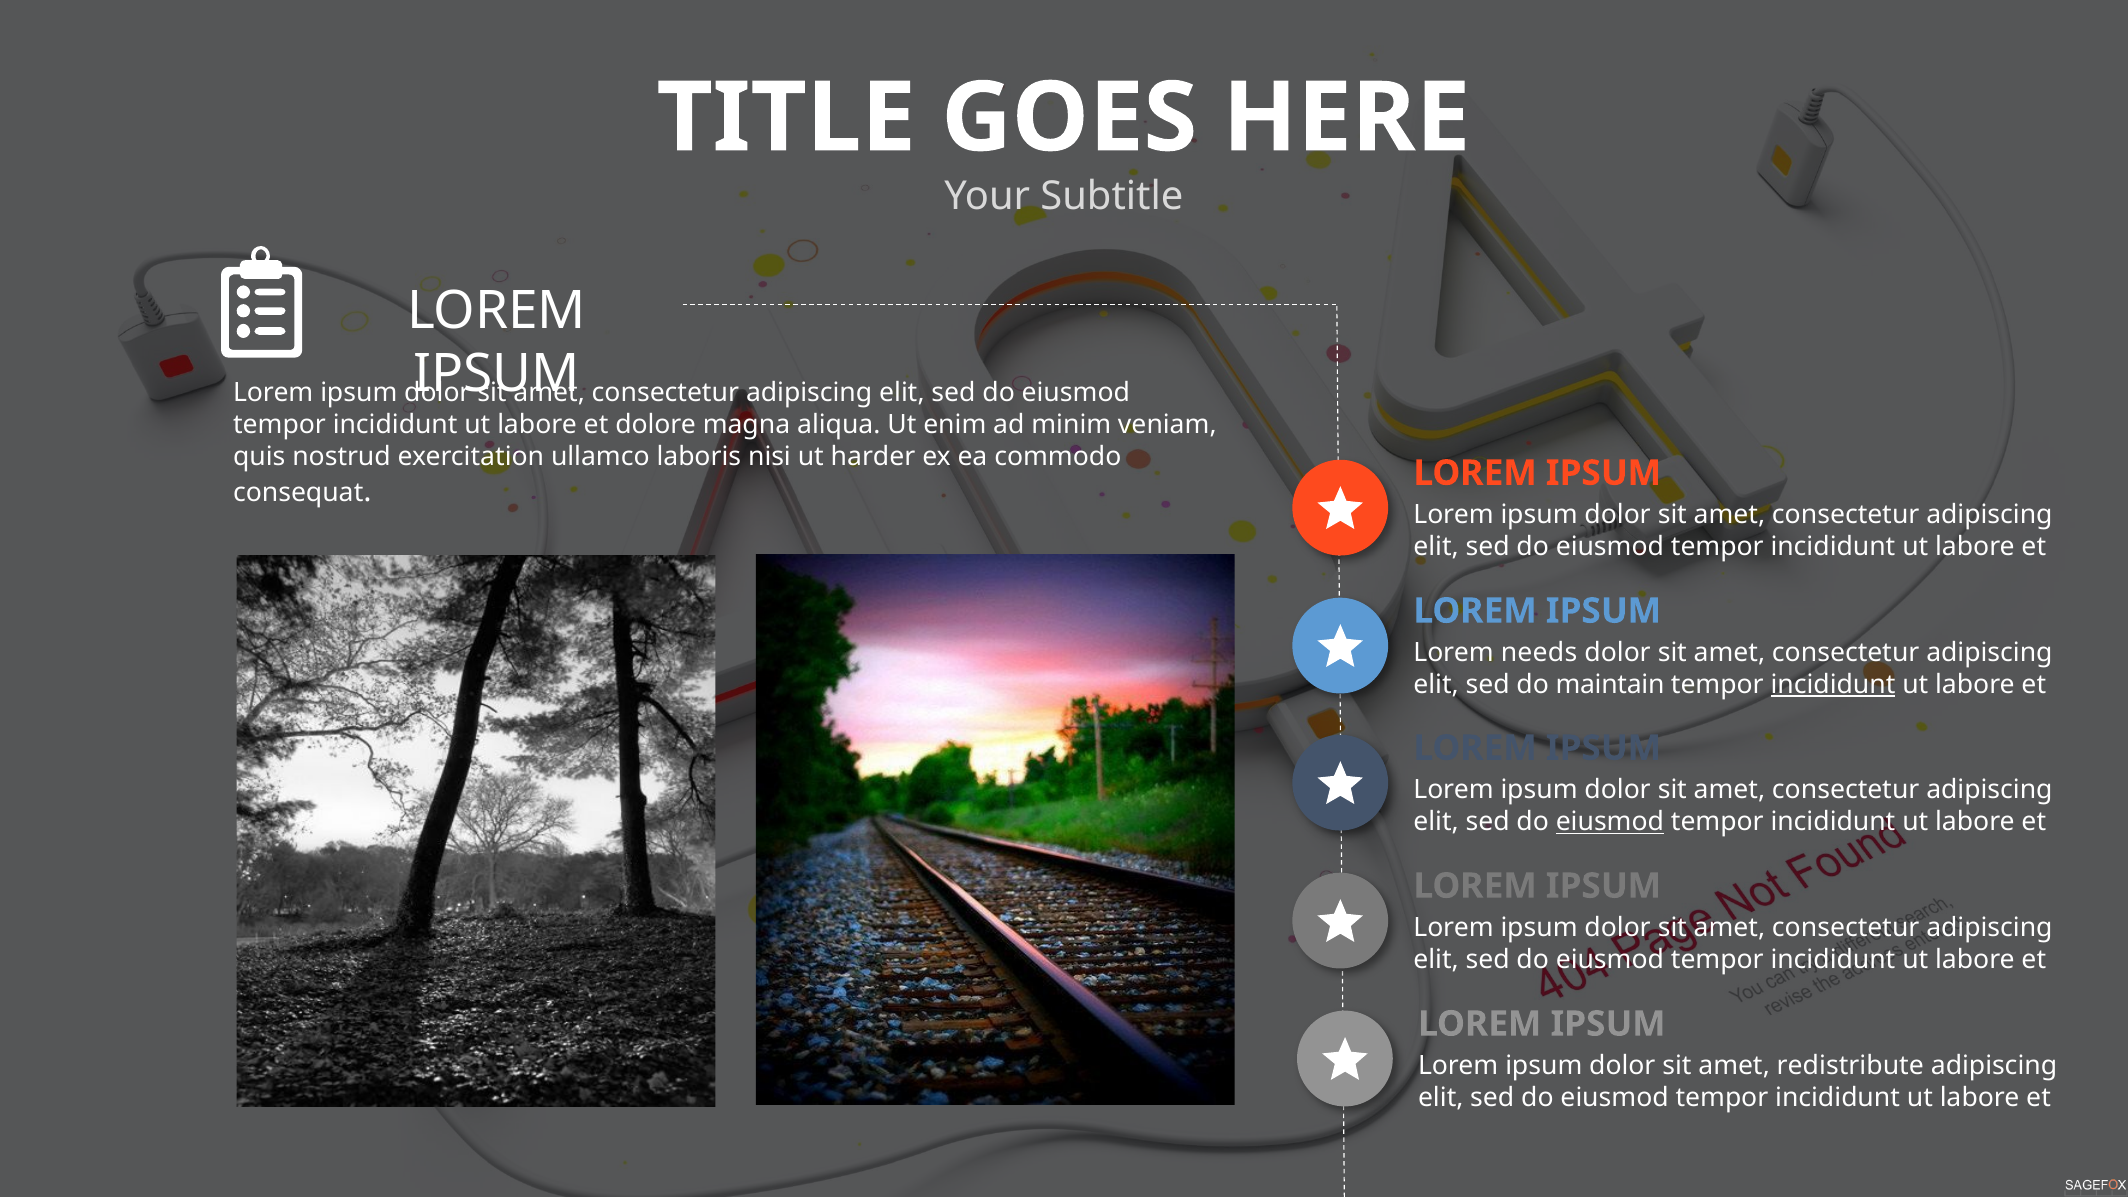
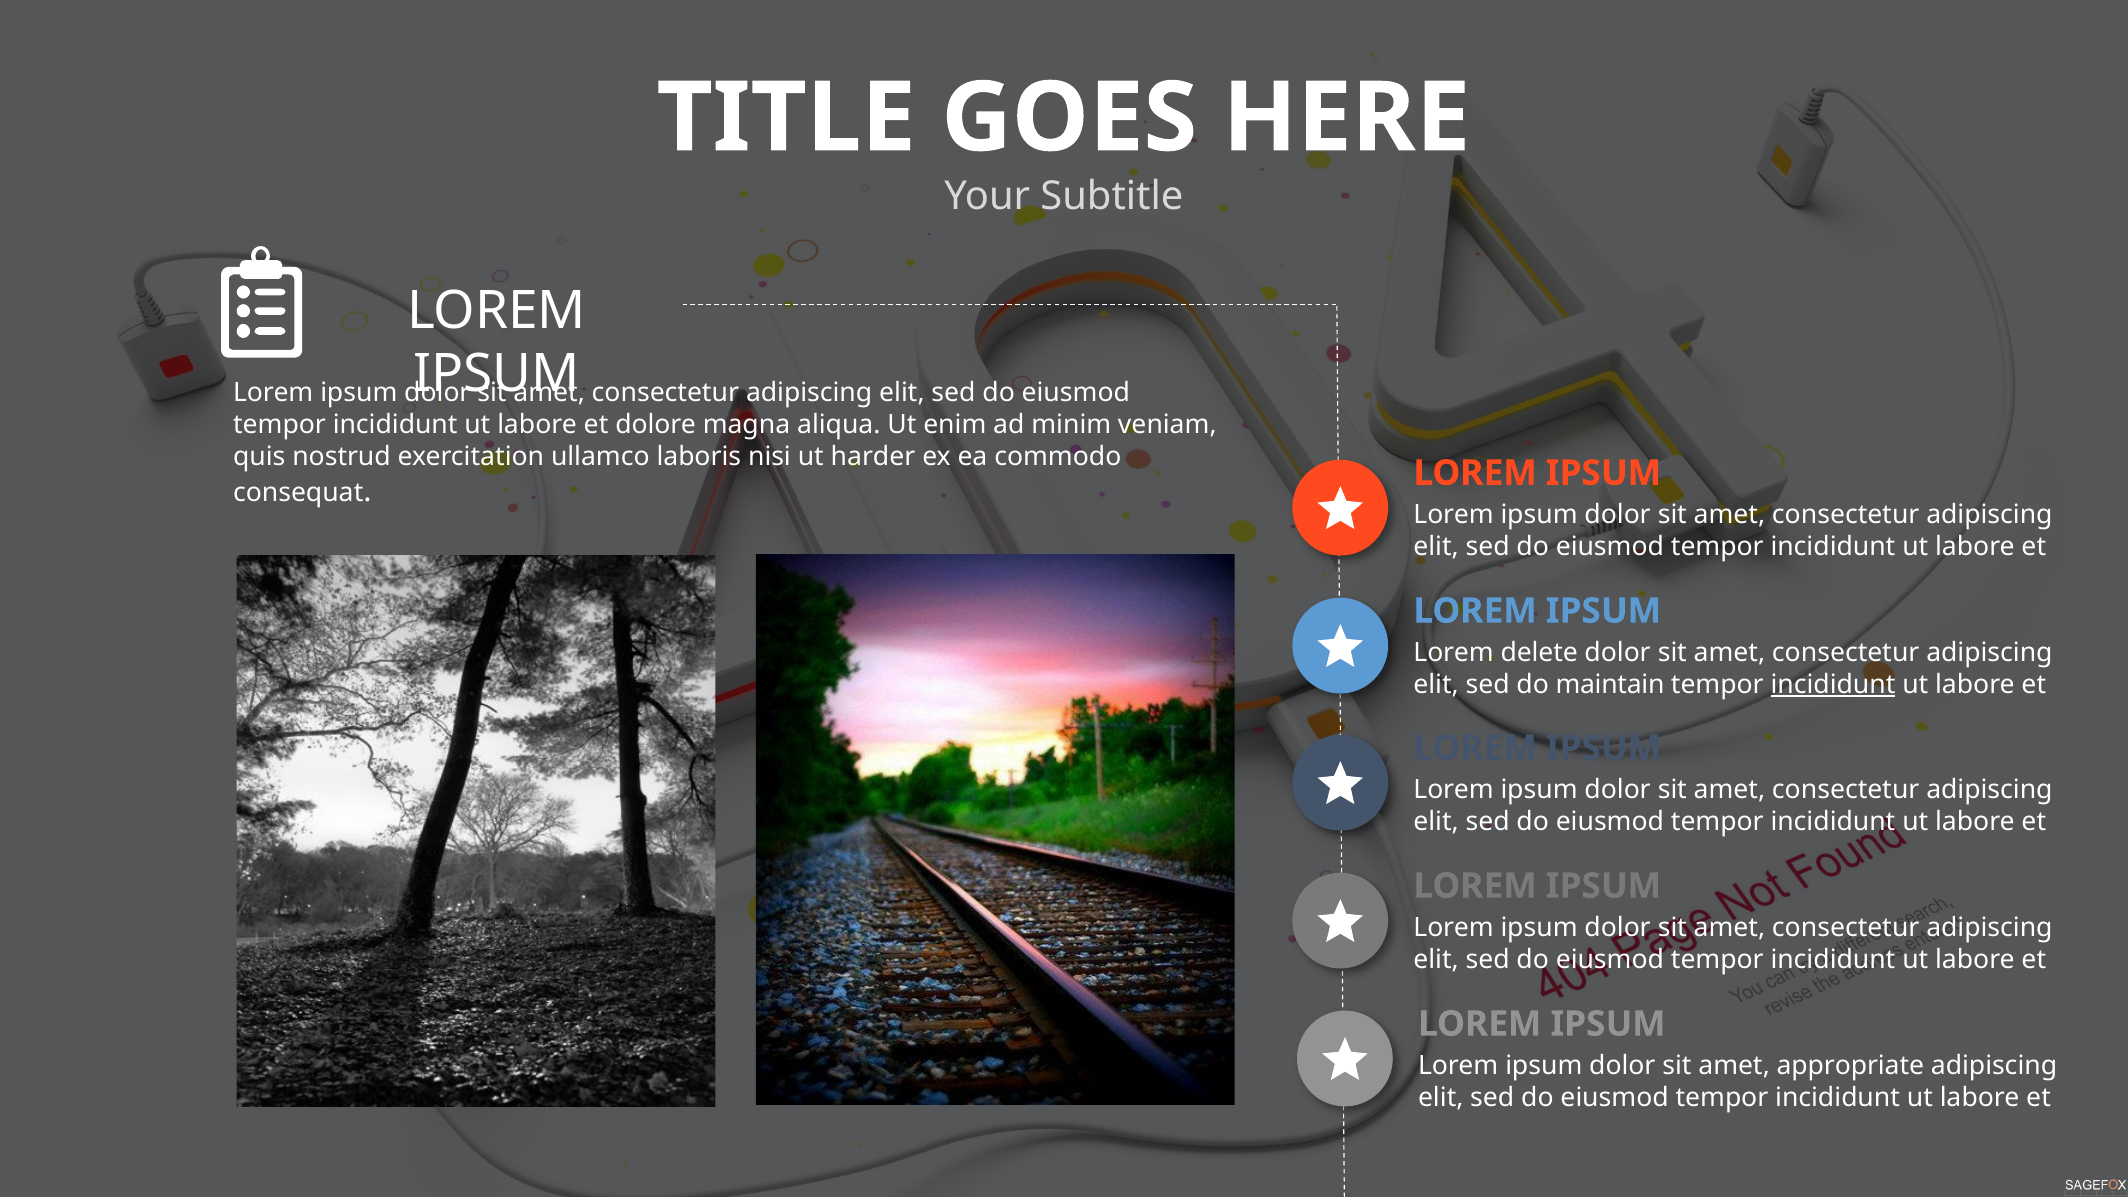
needs: needs -> delete (1539, 653)
eiusmod underline: present -> none (1610, 822)
redistribute: redistribute -> appropriate (1850, 1066)
